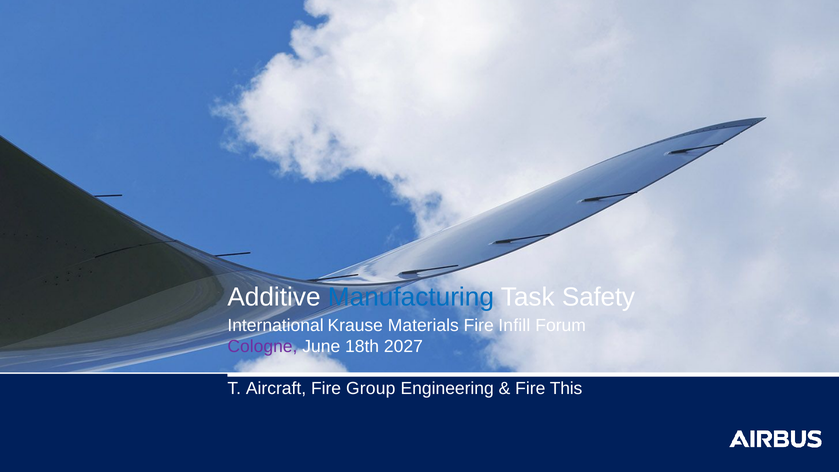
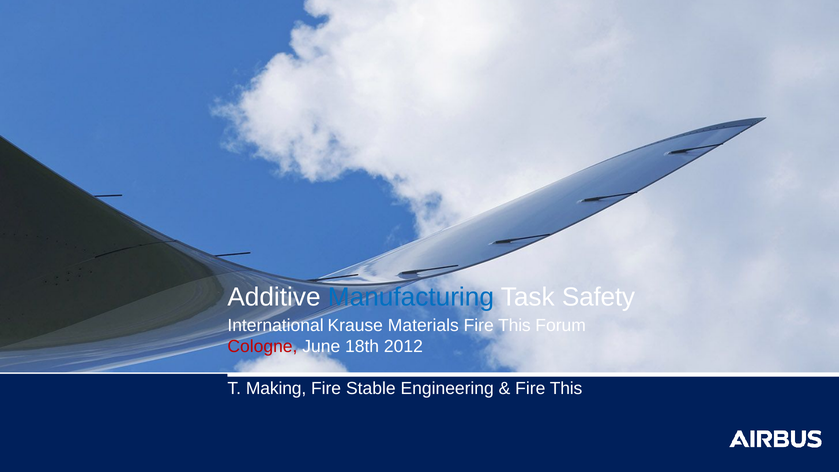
Materials Fire Infill: Infill -> This (514, 326)
Cologne colour: purple -> red (262, 347)
2027: 2027 -> 2012 (403, 347)
Aircraft: Aircraft -> Making (276, 389)
Group: Group -> Stable (371, 389)
